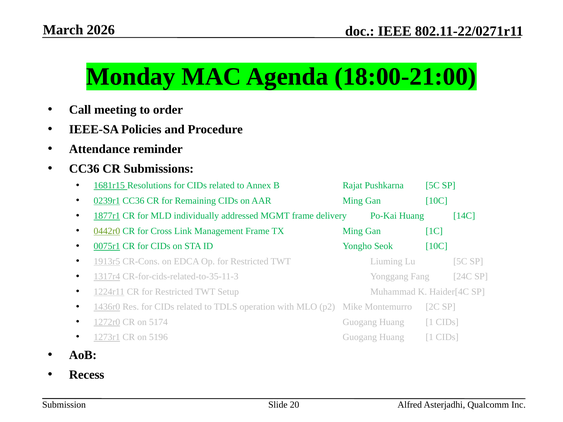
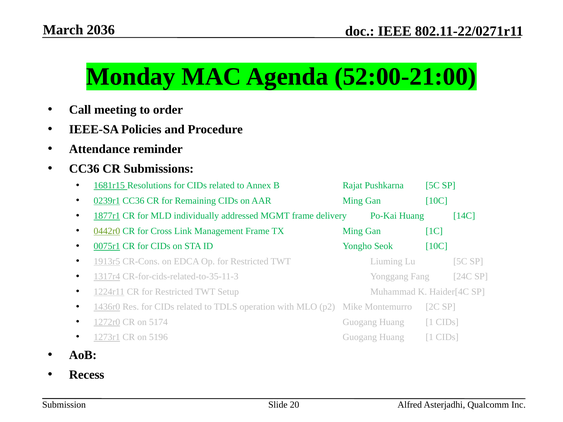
2026: 2026 -> 2036 (101, 30)
18:00-21:00: 18:00-21:00 -> 52:00-21:00 (405, 77)
